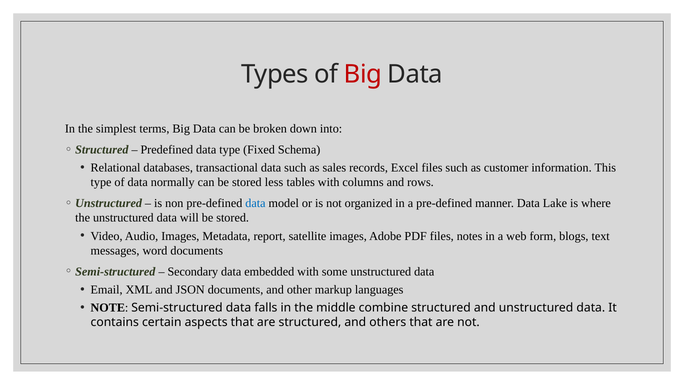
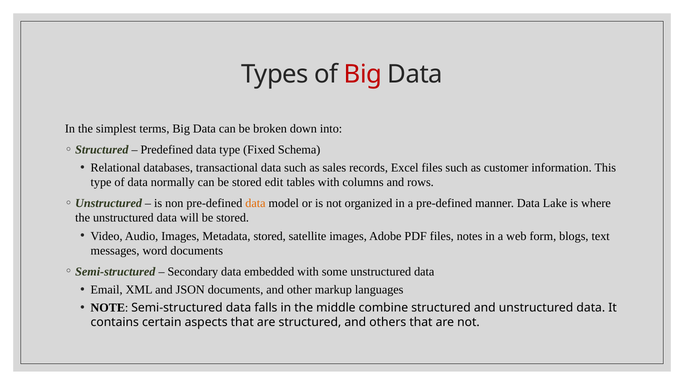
less: less -> edit (274, 182)
data colour: blue -> orange (255, 203)
Metadata report: report -> stored (270, 236)
